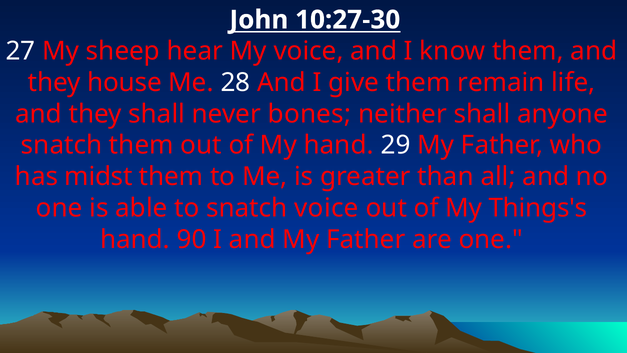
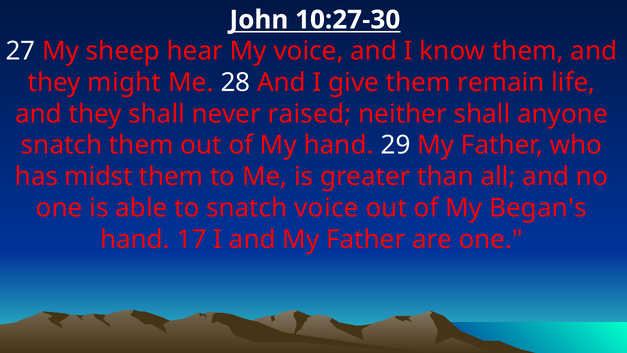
house: house -> might (124, 82)
bones: bones -> raised (310, 114)
Things's: Things's -> Began's (538, 208)
90: 90 -> 17 (192, 239)
